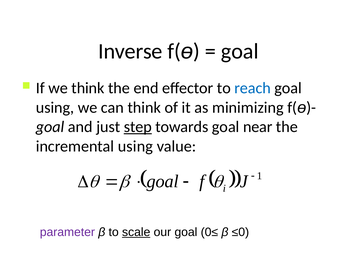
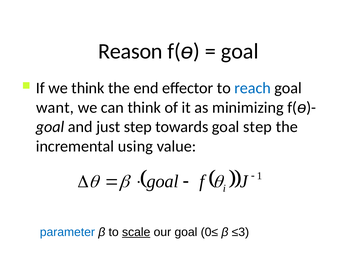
Inverse: Inverse -> Reason (130, 51)
using: using -> want (55, 108)
step underline: present -> none (138, 127)
goal near: near -> step (258, 127)
parameter colour: purple -> blue (67, 232)
≤0: ≤0 -> ≤3 (240, 232)
